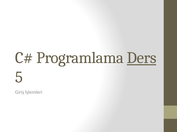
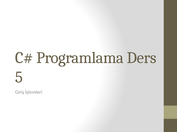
Ders underline: present -> none (142, 58)
